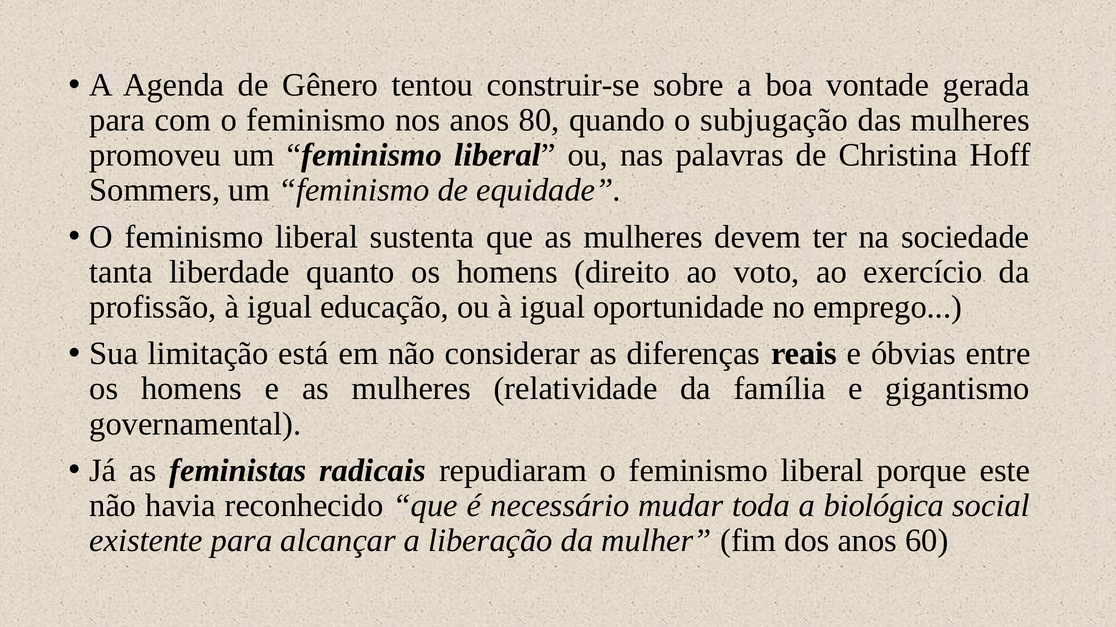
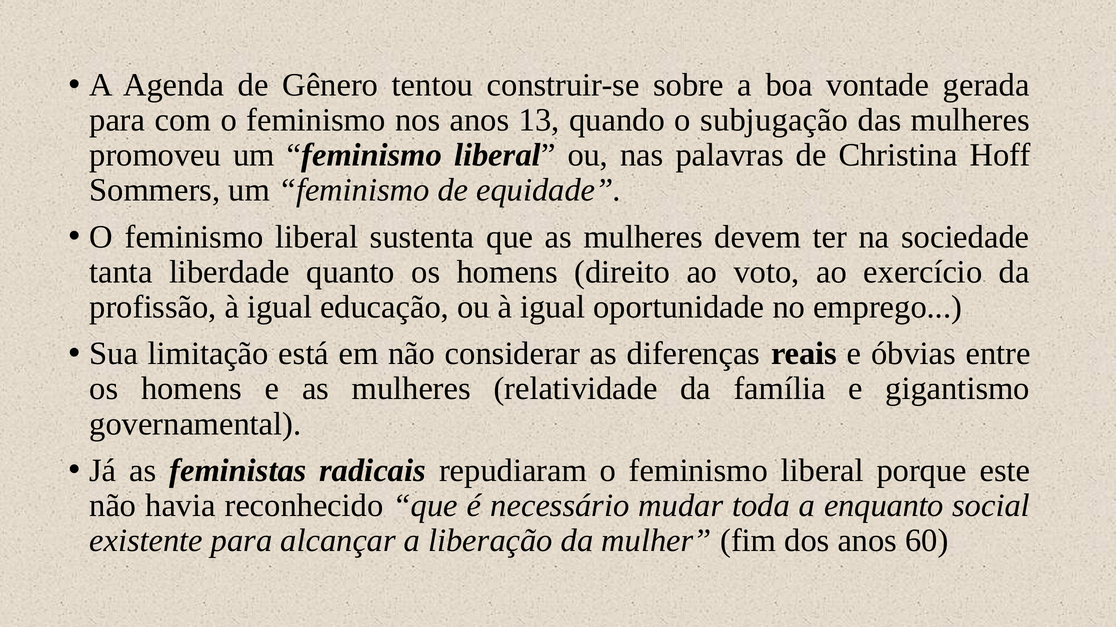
80: 80 -> 13 (539, 120)
biológica: biológica -> enquanto (884, 506)
